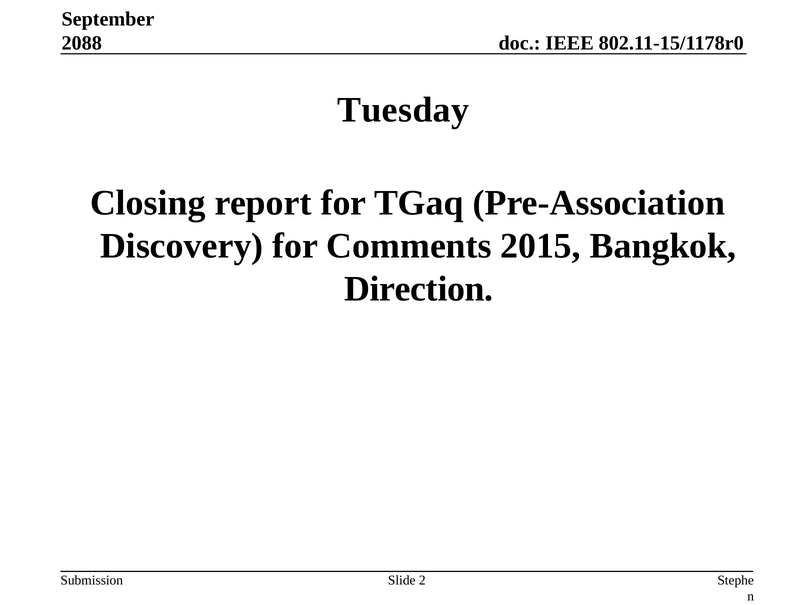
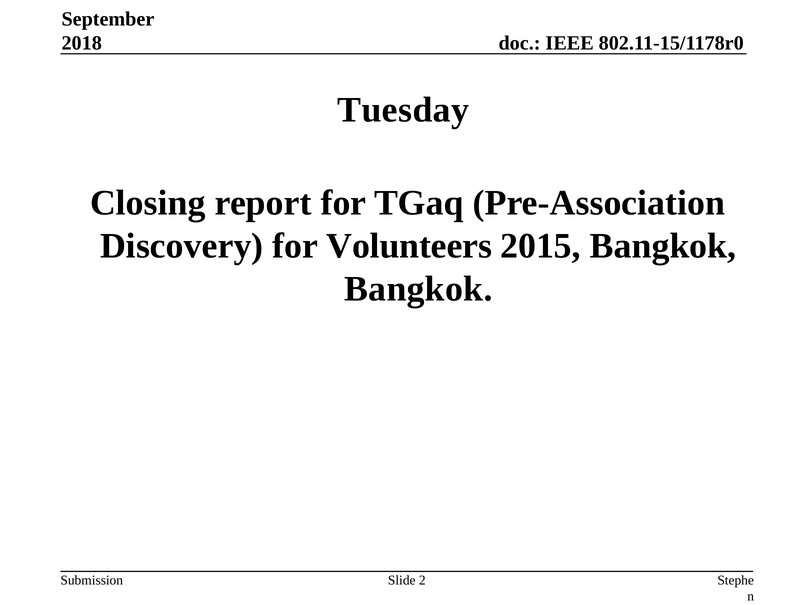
2088: 2088 -> 2018 (82, 43)
Comments: Comments -> Volunteers (409, 246)
Direction: Direction -> Bangkok (418, 289)
